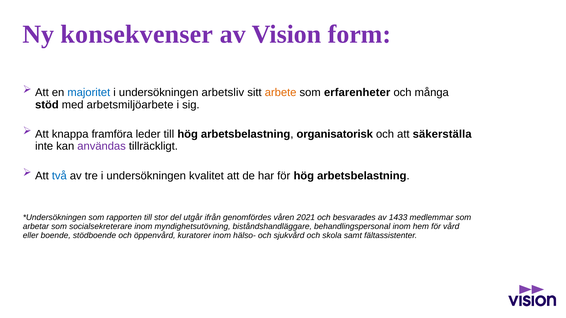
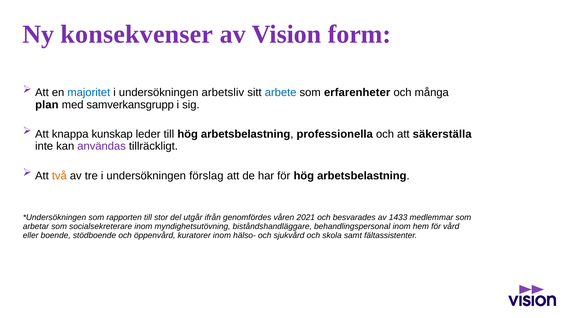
arbete colour: orange -> blue (281, 93)
stöd: stöd -> plan (47, 105)
arbetsmiljöarbete: arbetsmiljöarbete -> samverkansgrupp (130, 105)
framföra: framföra -> kunskap (112, 134)
organisatorisk: organisatorisk -> professionella (335, 134)
två colour: blue -> orange (59, 176)
kvalitet: kvalitet -> förslag (206, 176)
